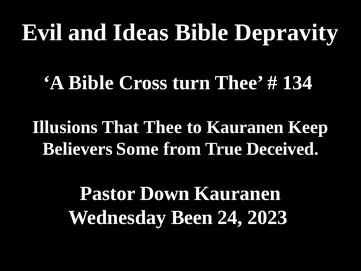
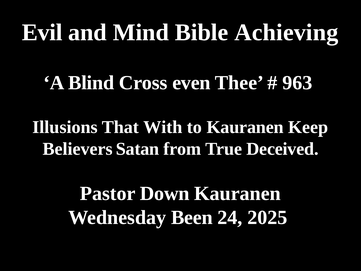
Ideas: Ideas -> Mind (141, 32)
Depravity: Depravity -> Achieving (286, 32)
A Bible: Bible -> Blind (91, 83)
turn: turn -> even (191, 83)
134: 134 -> 963 (297, 83)
That Thee: Thee -> With (163, 127)
Some: Some -> Satan (138, 149)
2023: 2023 -> 2025 (267, 217)
